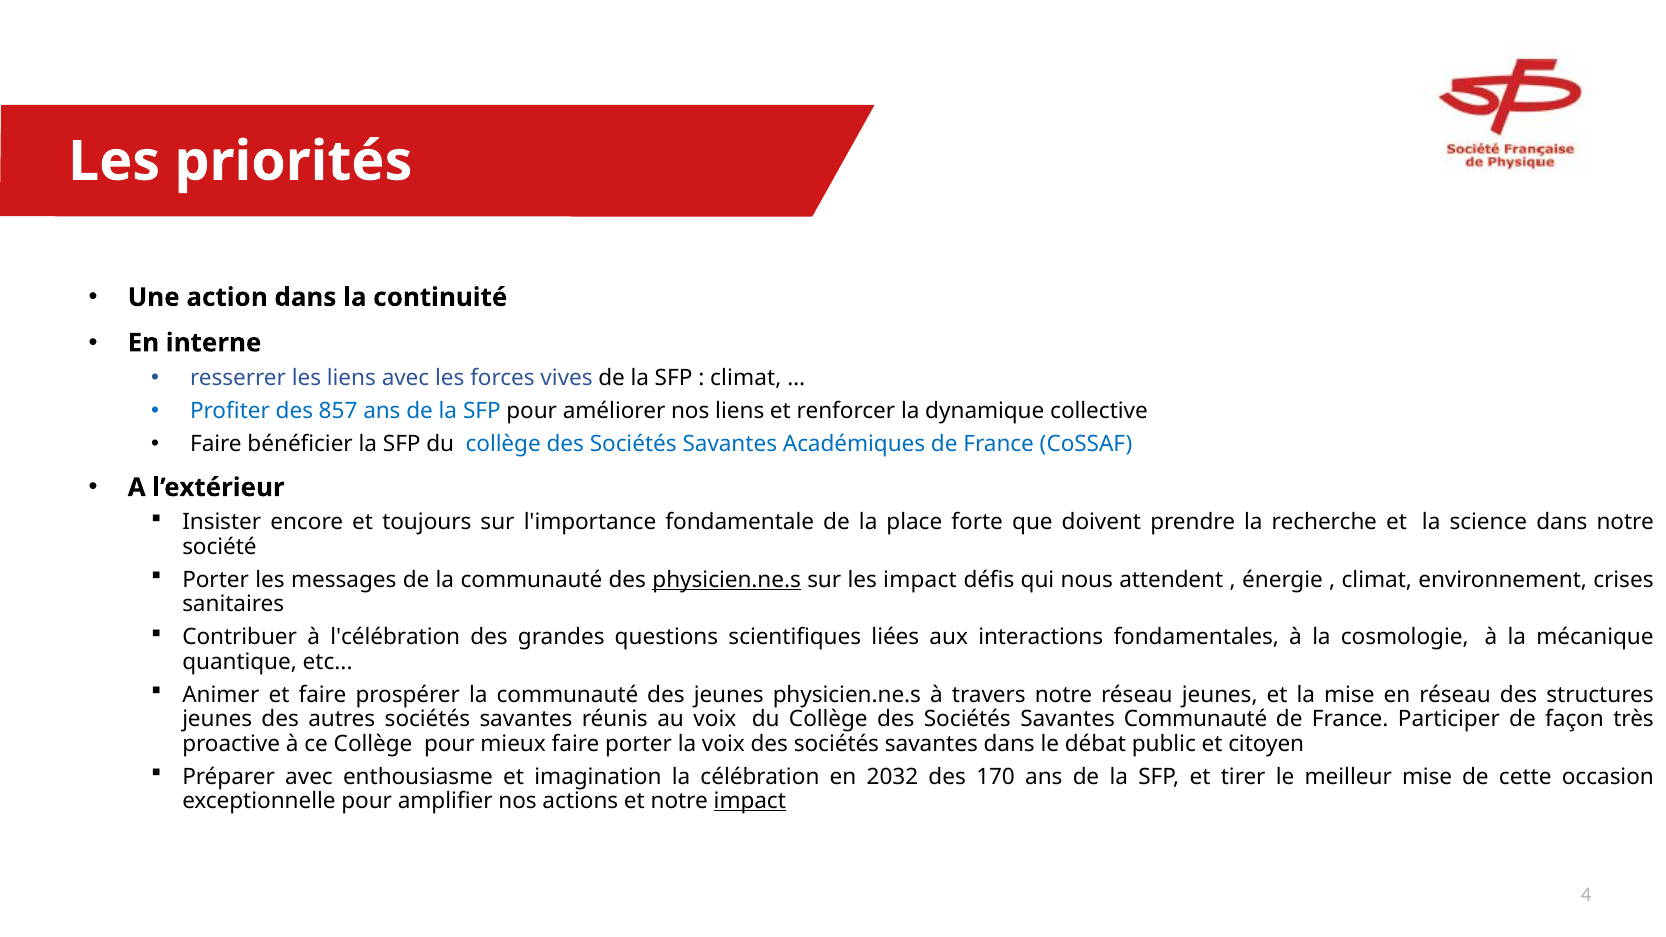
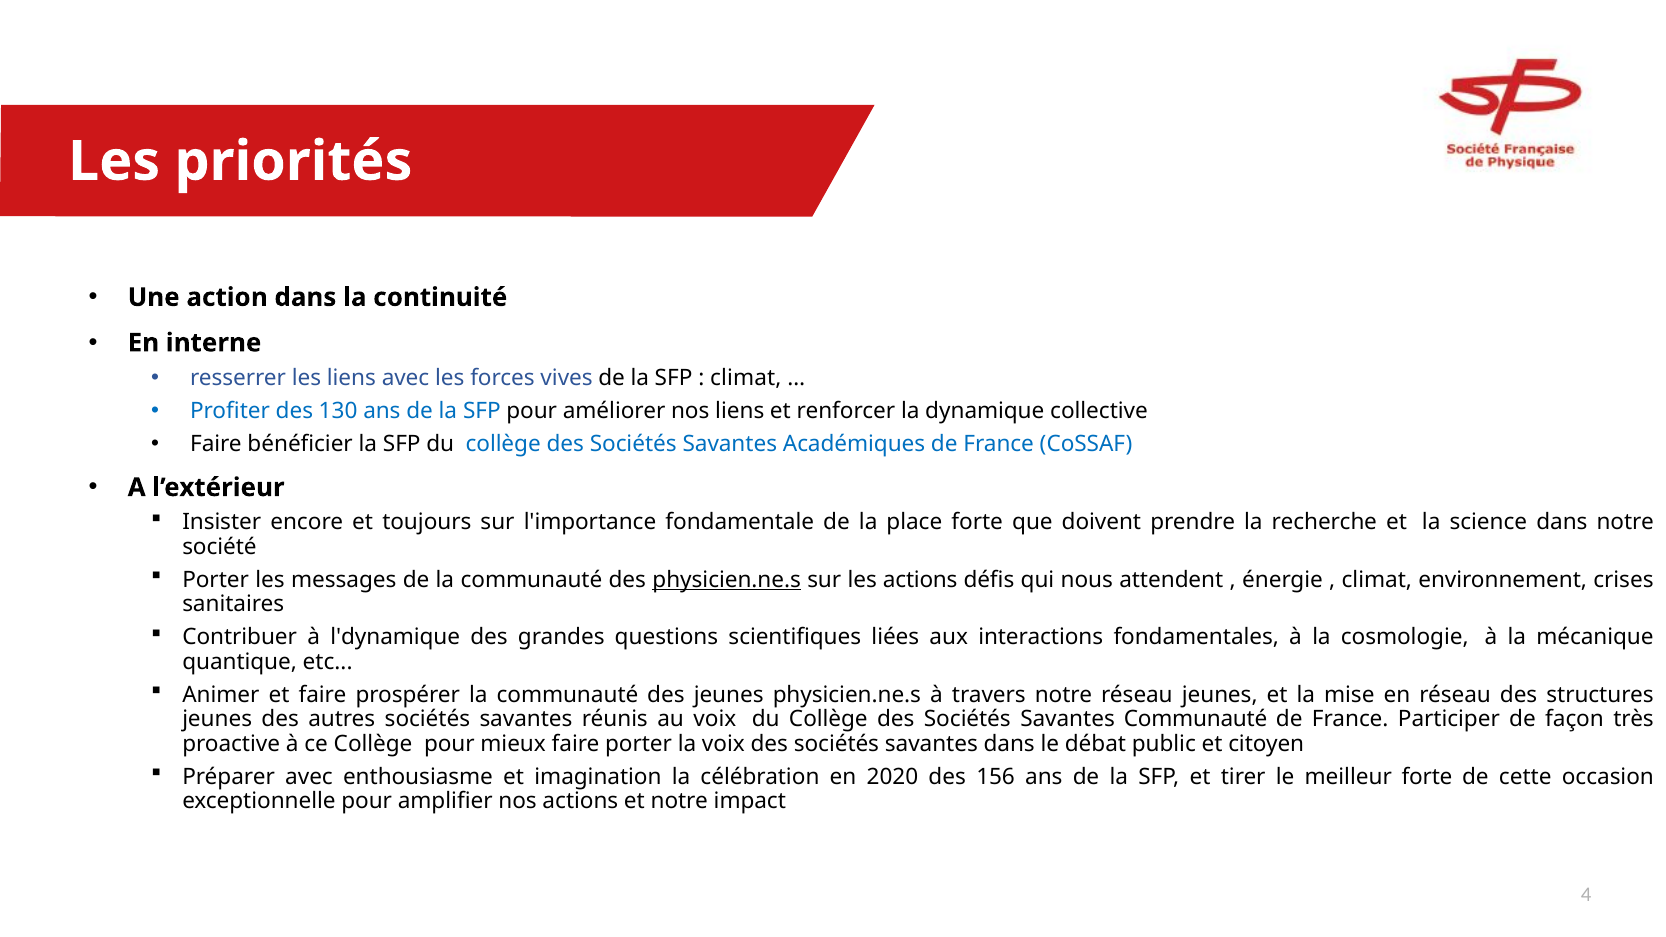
857: 857 -> 130 (338, 411)
les impact: impact -> actions (920, 580)
l'célébration: l'célébration -> l'dynamique (395, 637)
2032: 2032 -> 2020 (892, 777)
170: 170 -> 156 (996, 777)
meilleur mise: mise -> forte (1427, 777)
impact underline: present -> none (750, 801)
